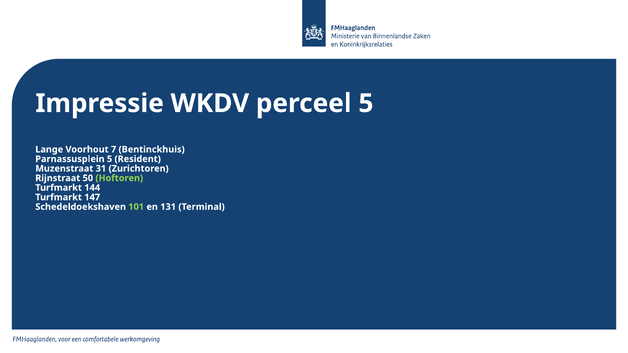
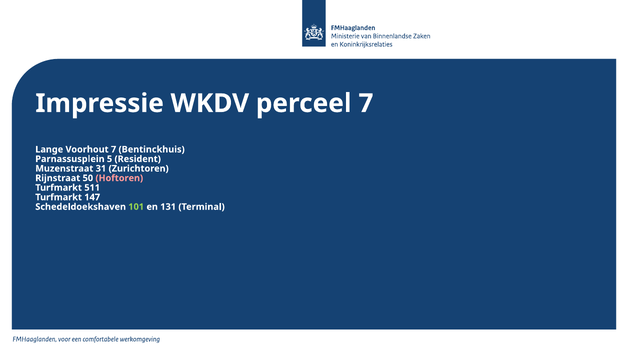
perceel 5: 5 -> 7 (366, 103)
Hoftoren colour: light green -> pink (119, 178)
144: 144 -> 511 (92, 188)
